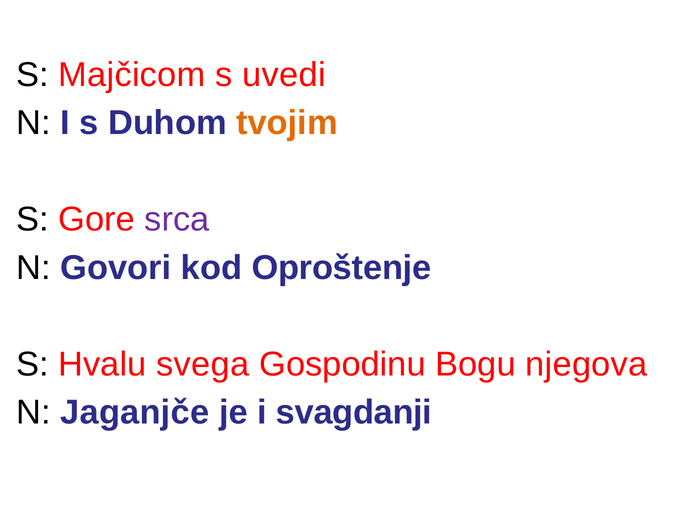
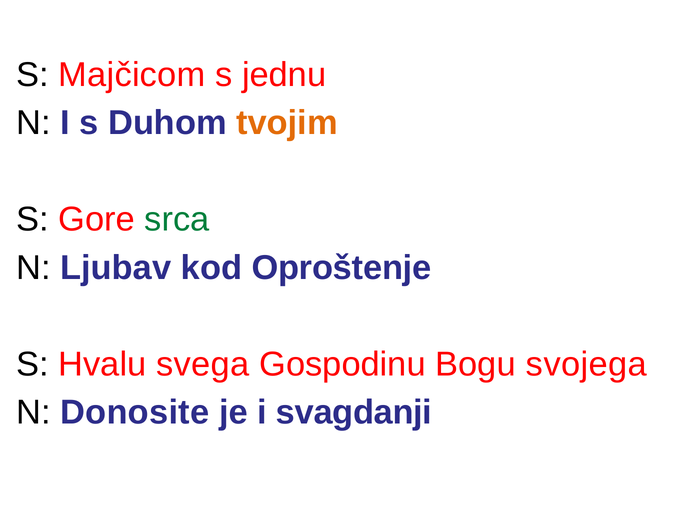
uvedi: uvedi -> jednu (284, 75)
srca colour: purple -> green (177, 219)
Govori: Govori -> Ljubav (116, 268)
njegova: njegova -> svojega (586, 364)
Jaganjče: Jaganjče -> Donosite (135, 412)
